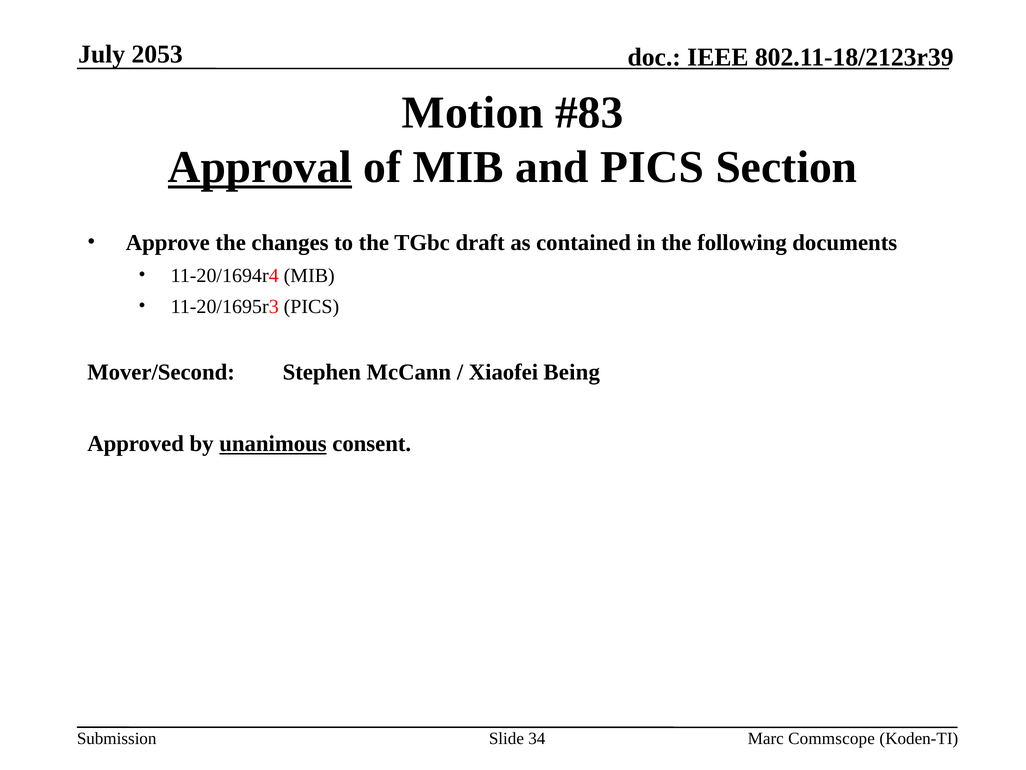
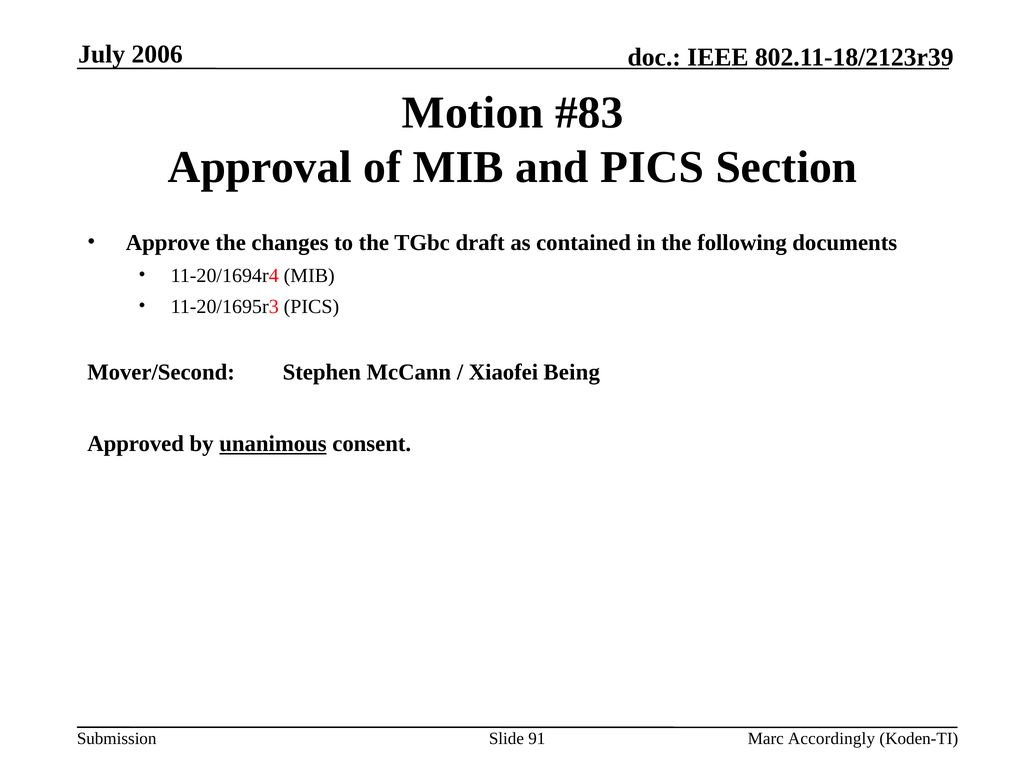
2053: 2053 -> 2006 (157, 54)
Approval underline: present -> none (260, 167)
34: 34 -> 91 (537, 738)
Commscope: Commscope -> Accordingly (832, 738)
